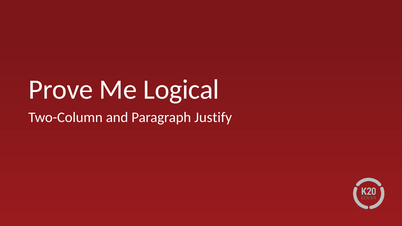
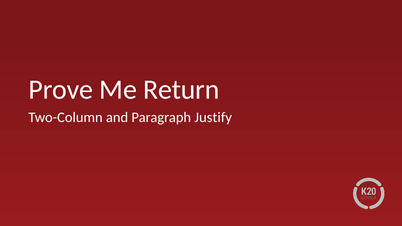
Logical: Logical -> Return (181, 90)
